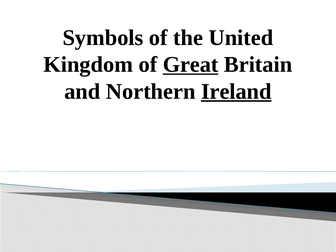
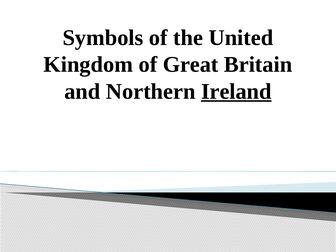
Great underline: present -> none (191, 65)
